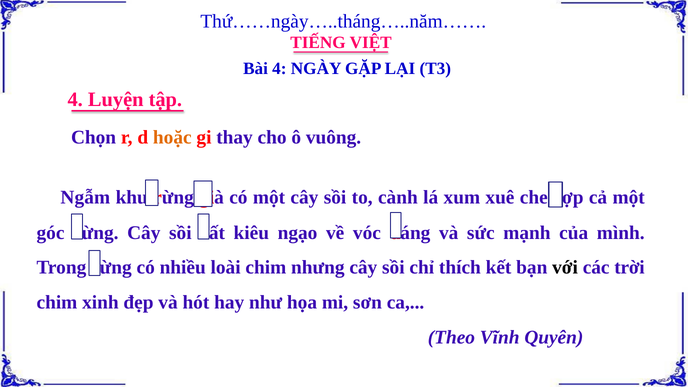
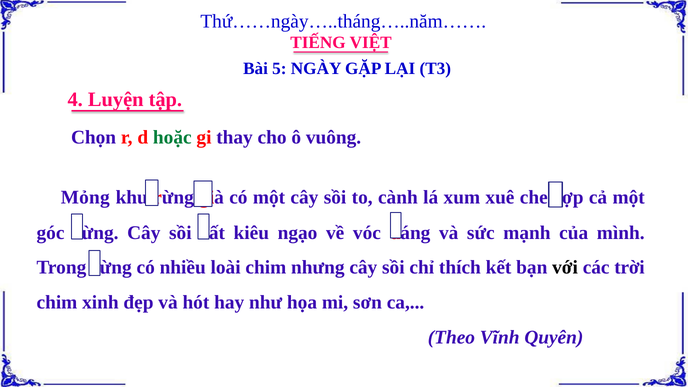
Bài 4: 4 -> 5 (279, 68)
hoặc colour: orange -> green (172, 137)
Ngẫm: Ngẫm -> Mỏng (85, 197)
